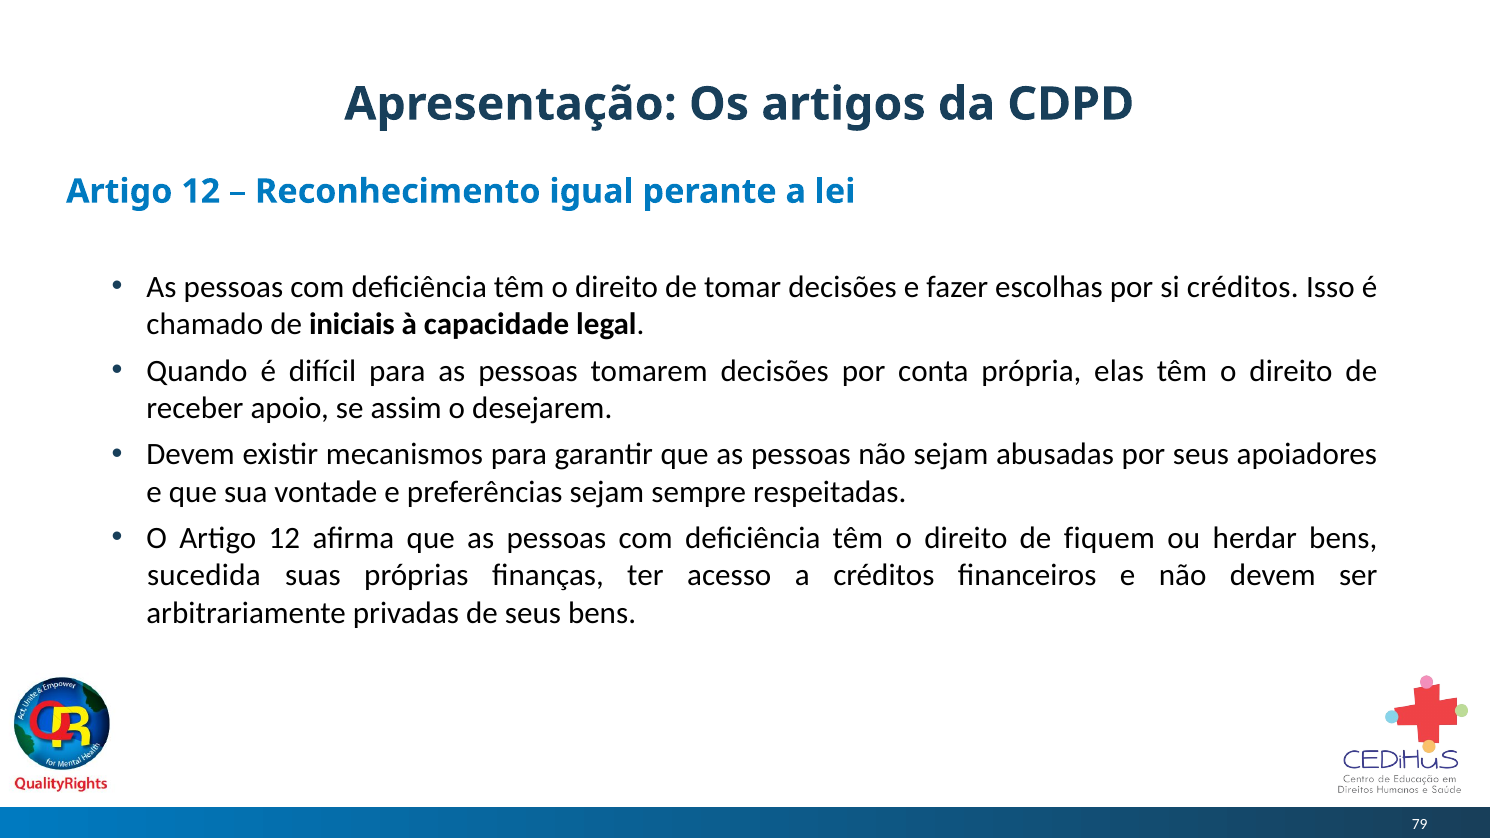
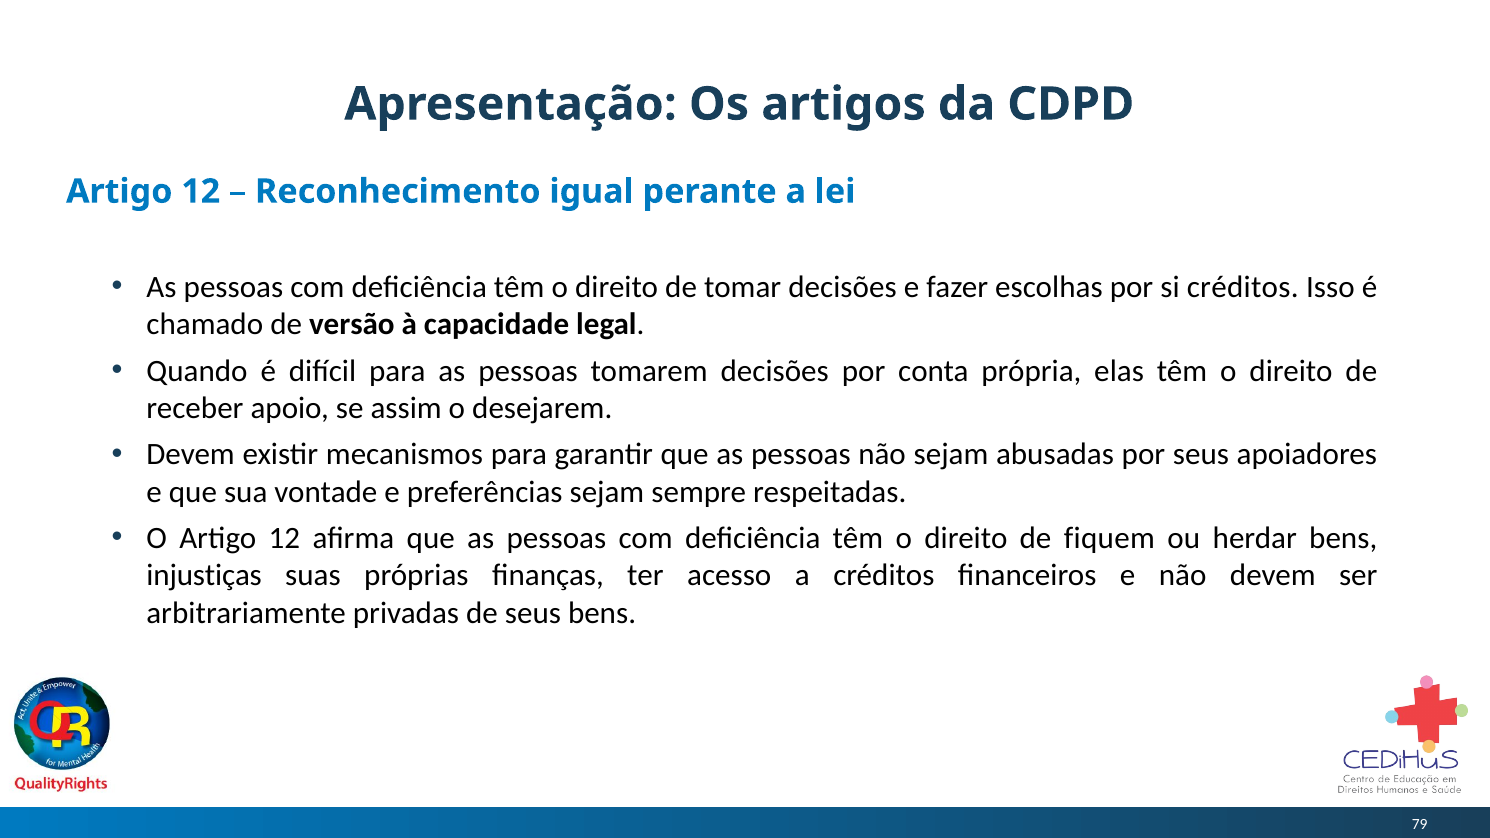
iniciais: iniciais -> versão (352, 324)
sucedida: sucedida -> injustiças (204, 576)
